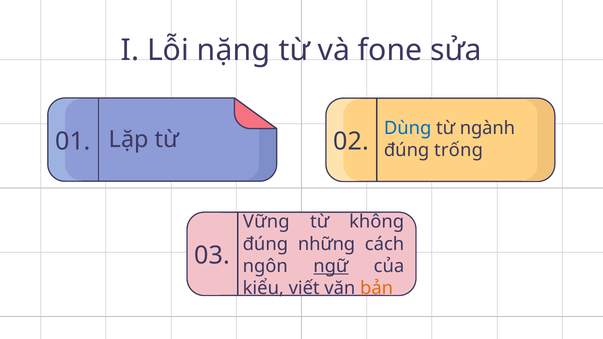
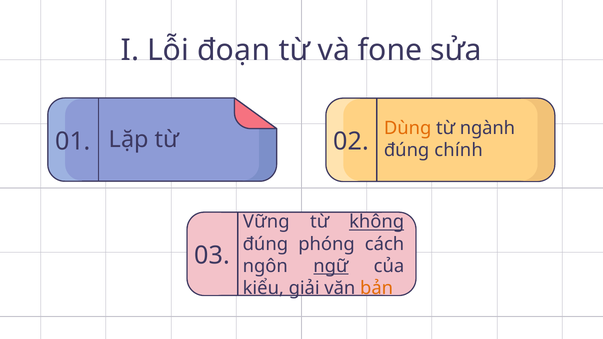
nặng: nặng -> đoạn (234, 50)
Dùng colour: blue -> orange (408, 128)
trống: trống -> chính (459, 150)
không underline: none -> present (377, 222)
những: những -> phóng (326, 244)
viết: viết -> giải (304, 288)
